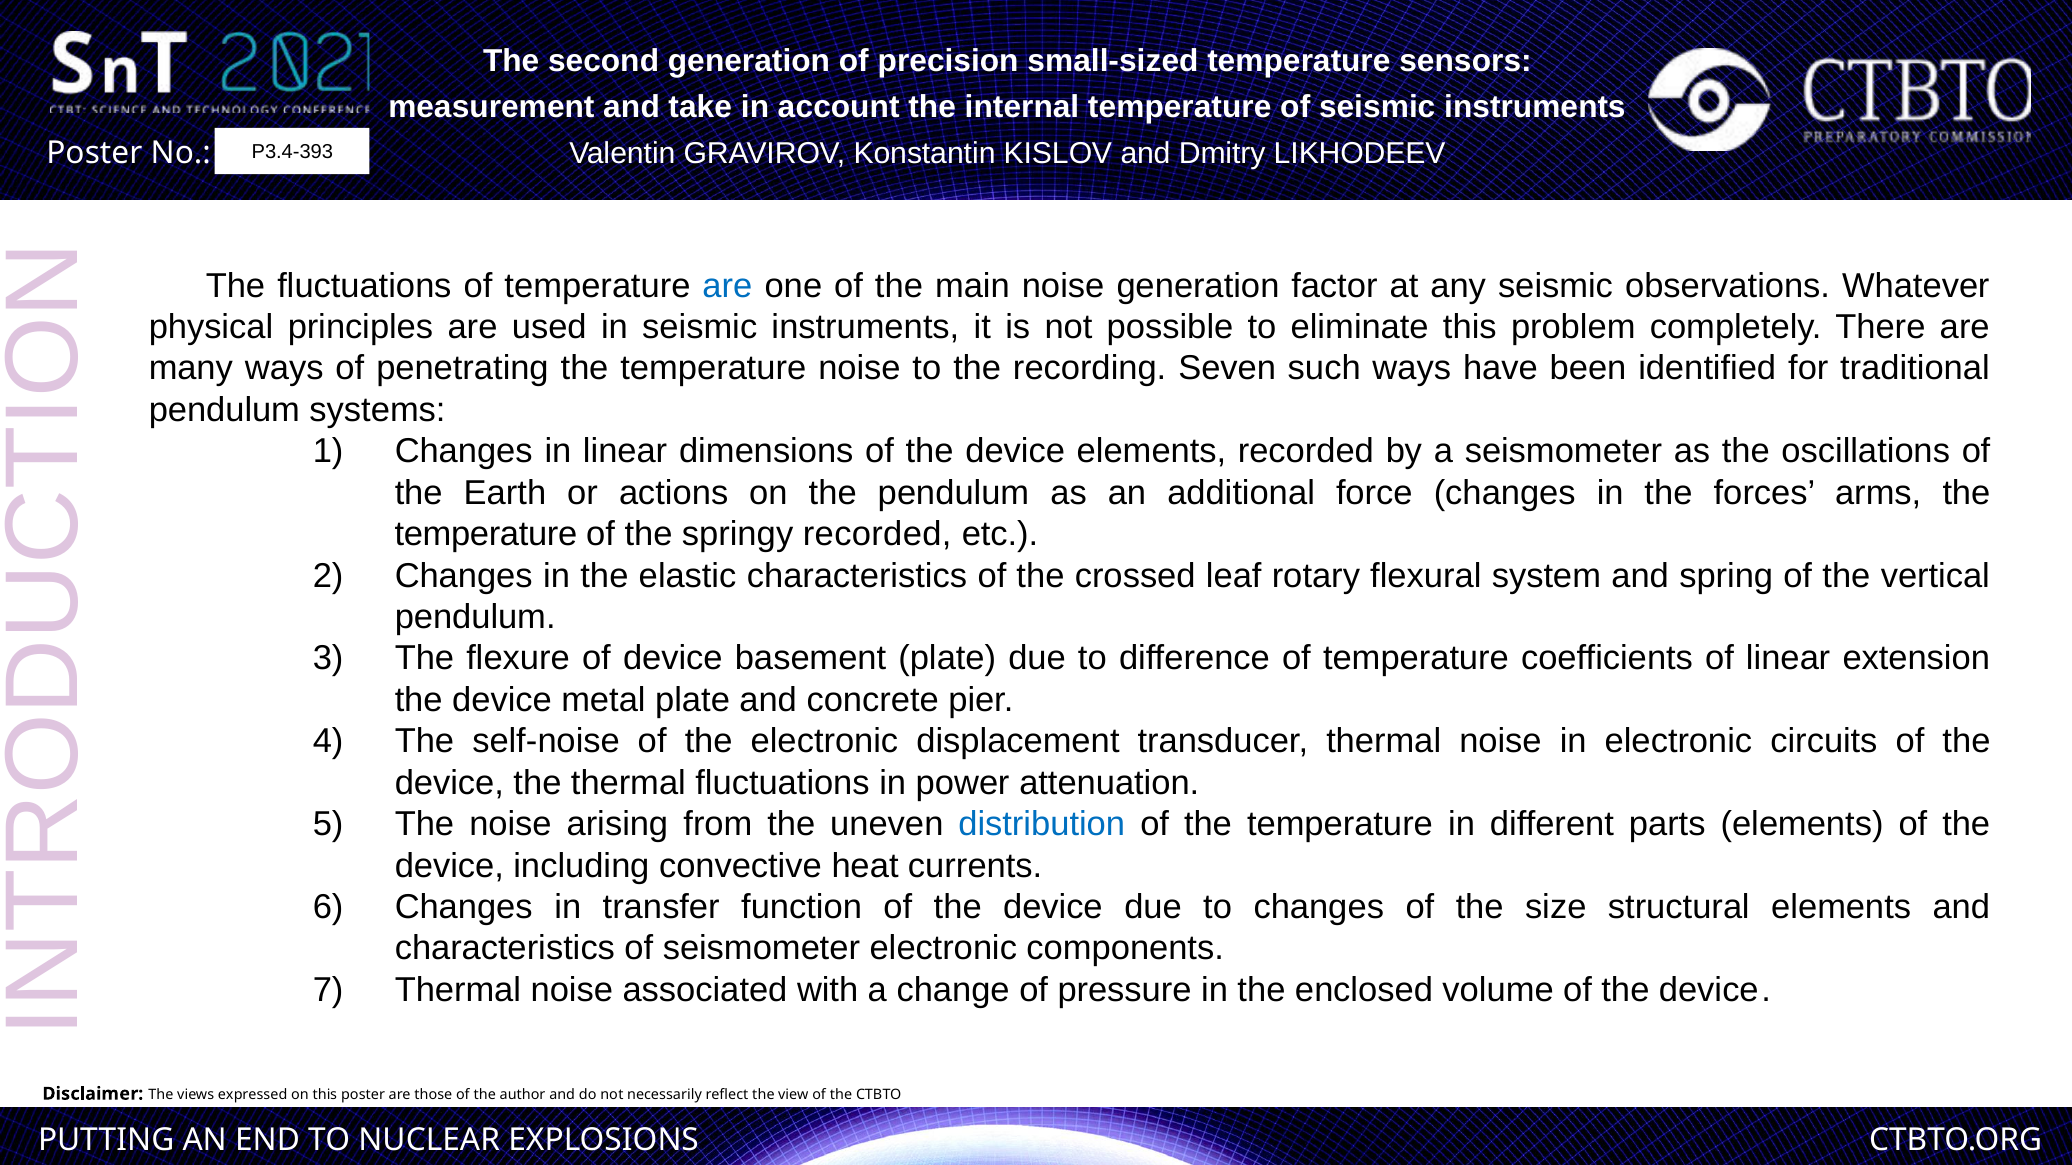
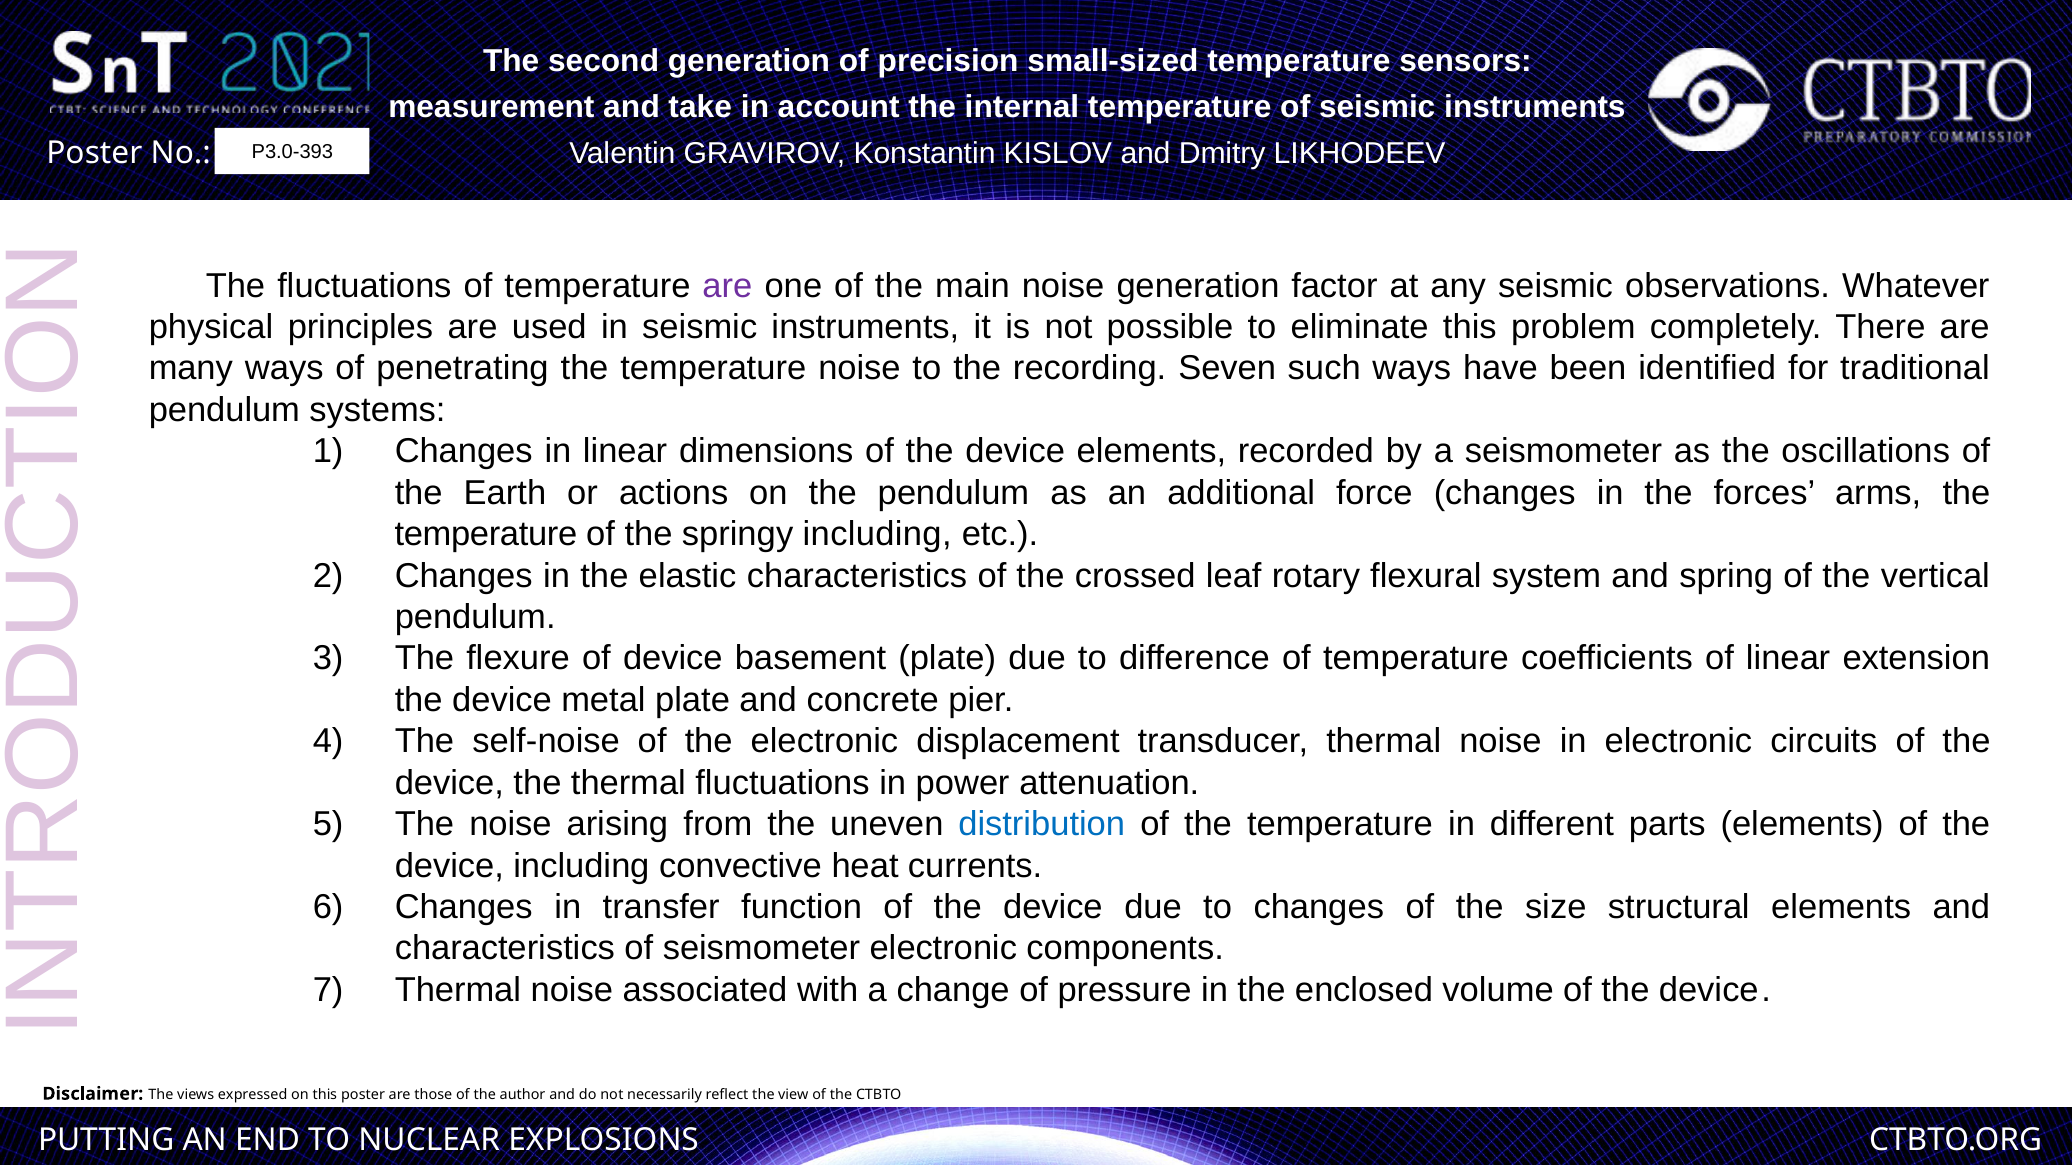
P3.4-393: P3.4-393 -> P3.0-393 (292, 152)
are colour: blue -> purple (727, 286)
springy recorded: recorded -> including (877, 535)
